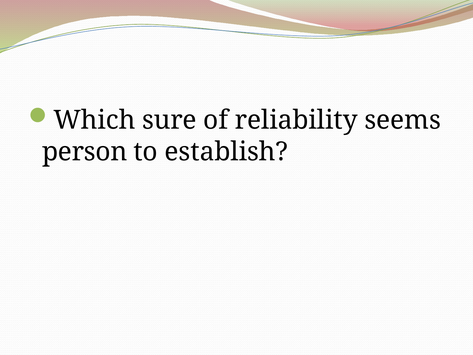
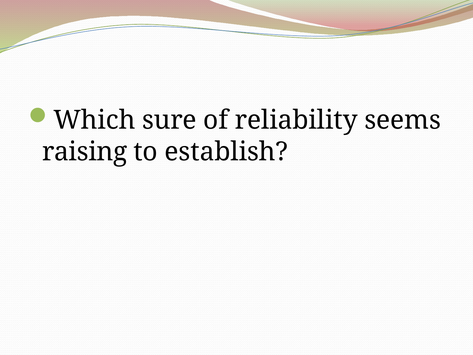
person: person -> raising (85, 152)
